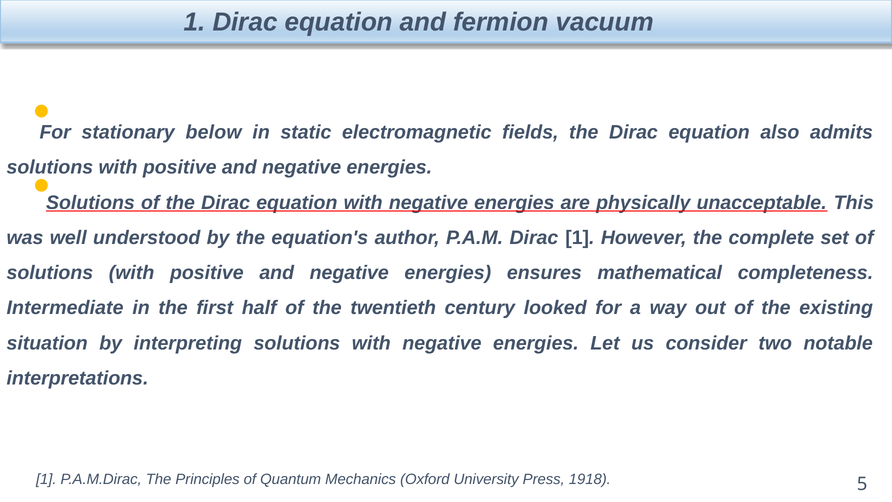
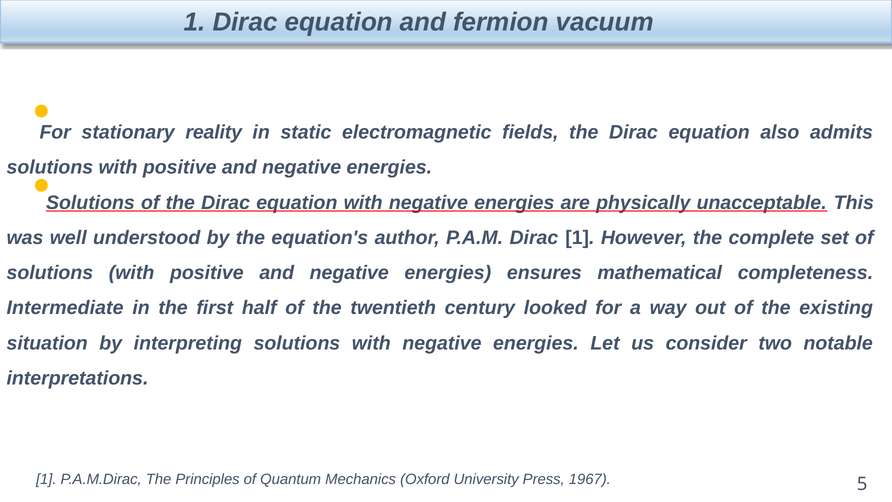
below: below -> reality (214, 132)
1918: 1918 -> 1967 (590, 479)
